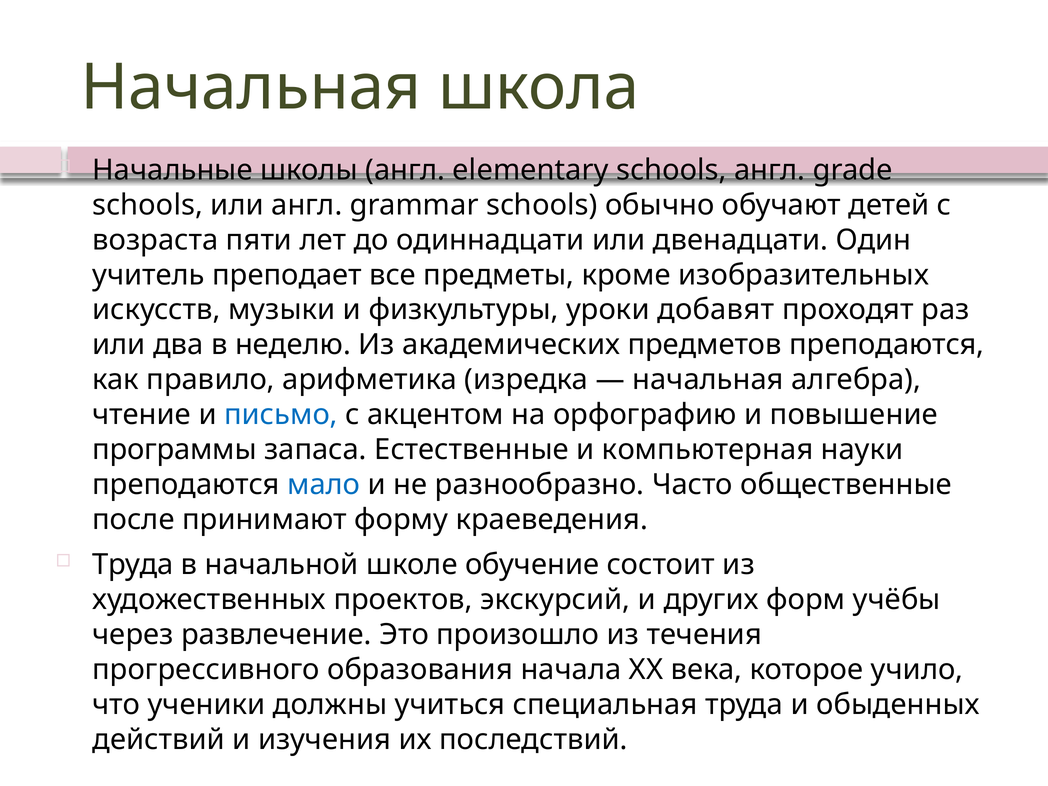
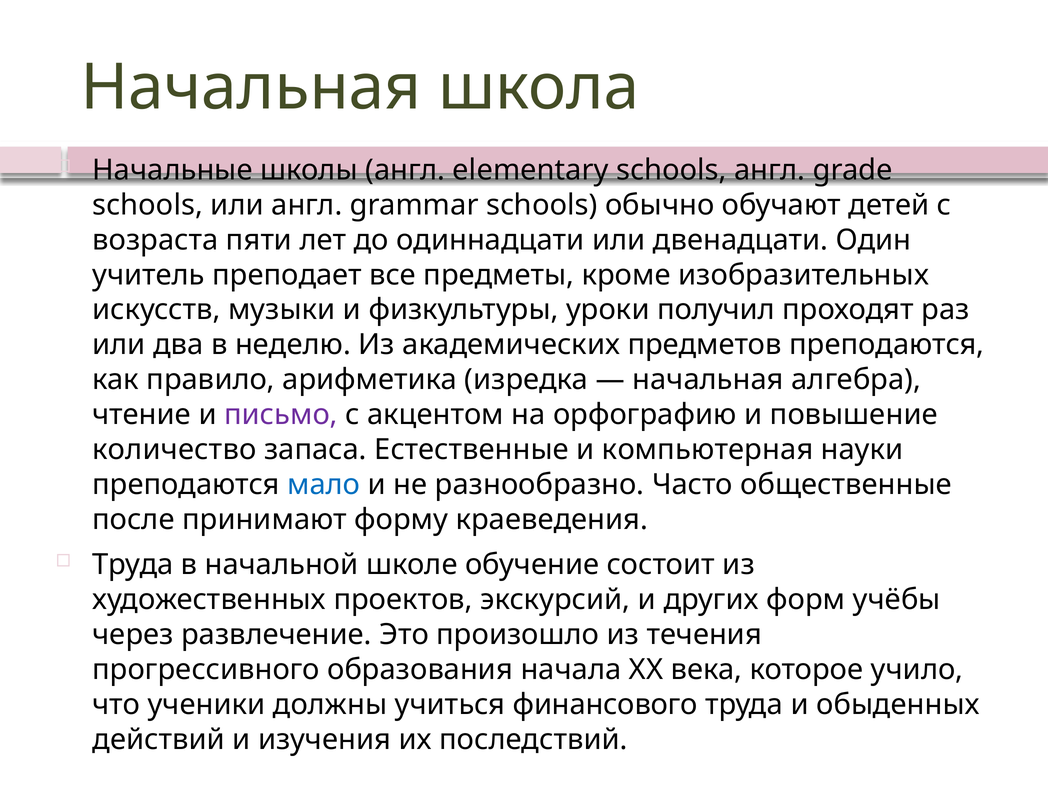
добавят: добавят -> получил (716, 310)
письмо colour: blue -> purple (281, 415)
программы: программы -> количество (174, 450)
специальная: специальная -> финансового (605, 704)
